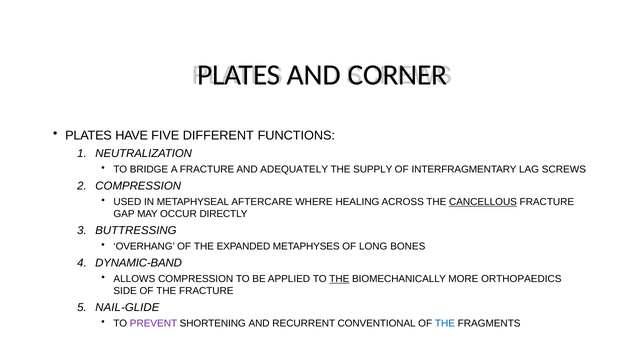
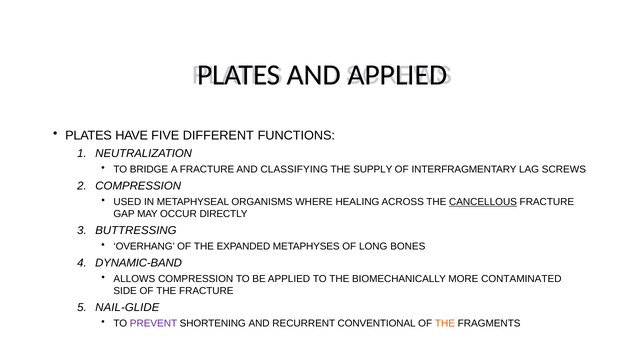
AND CORNER: CORNER -> APPLIED (397, 75)
ADEQUATELY: ADEQUATELY -> CLASSIFYING (294, 170)
AFTERCARE: AFTERCARE -> ORGANISMS (262, 202)
THE underline: present -> none (339, 279)
ORTHOPAEDICS: ORTHOPAEDICS -> CONTAMINATED (521, 279)
THE colour: blue -> orange (445, 324)
